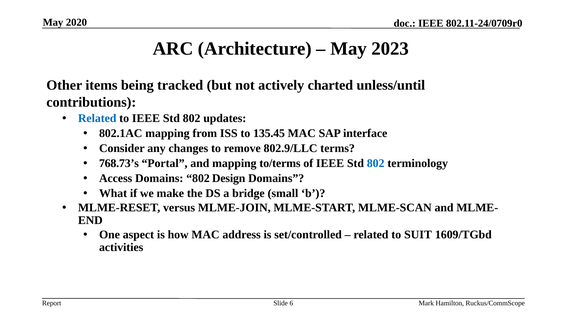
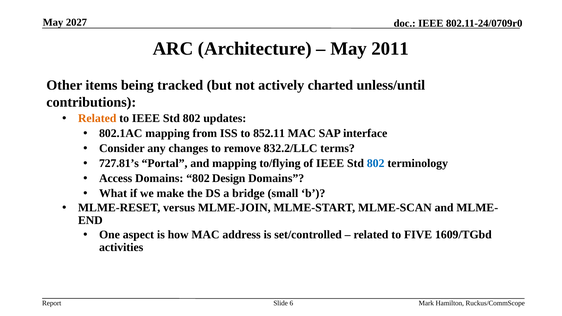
2020: 2020 -> 2027 (76, 22)
2023: 2023 -> 2011 (390, 49)
Related colour: blue -> orange (97, 119)
135.45: 135.45 -> 852.11 (269, 133)
802.9/LLC: 802.9/LLC -> 832.2/LLC (291, 148)
768.73’s: 768.73’s -> 727.81’s (119, 163)
to/terms: to/terms -> to/flying (280, 163)
SUIT: SUIT -> FIVE (418, 235)
